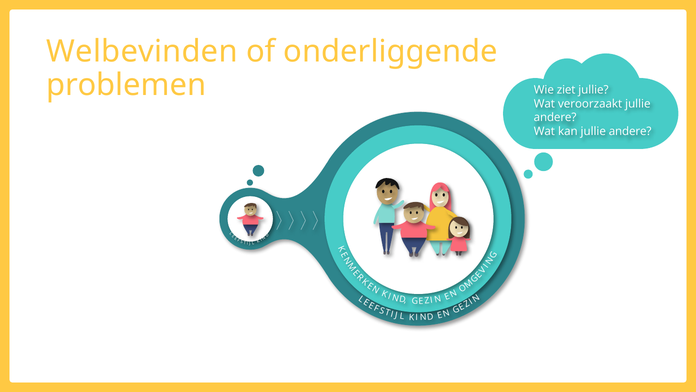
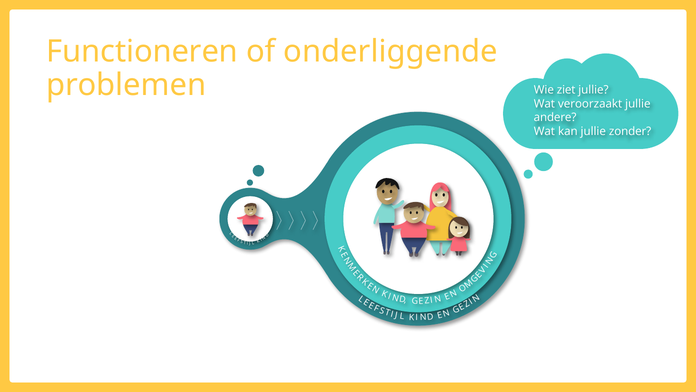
Welbevinden: Welbevinden -> Functioneren (142, 51)
kan jullie andere: andere -> zonder (630, 131)
